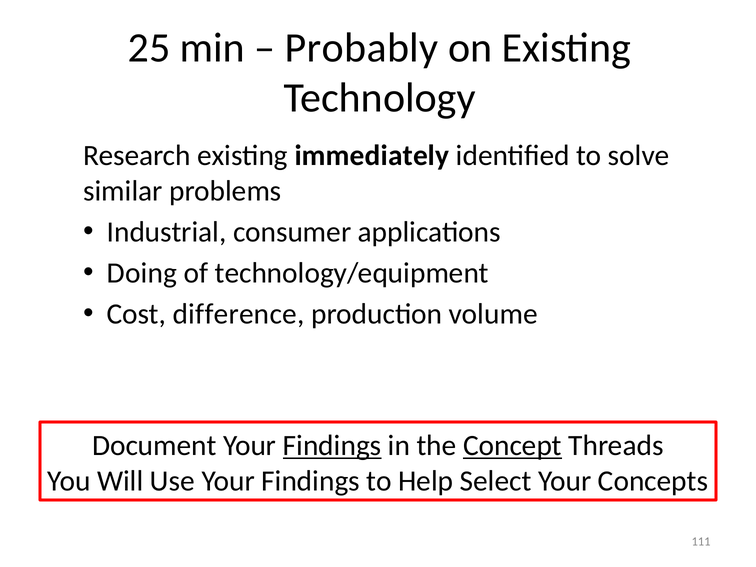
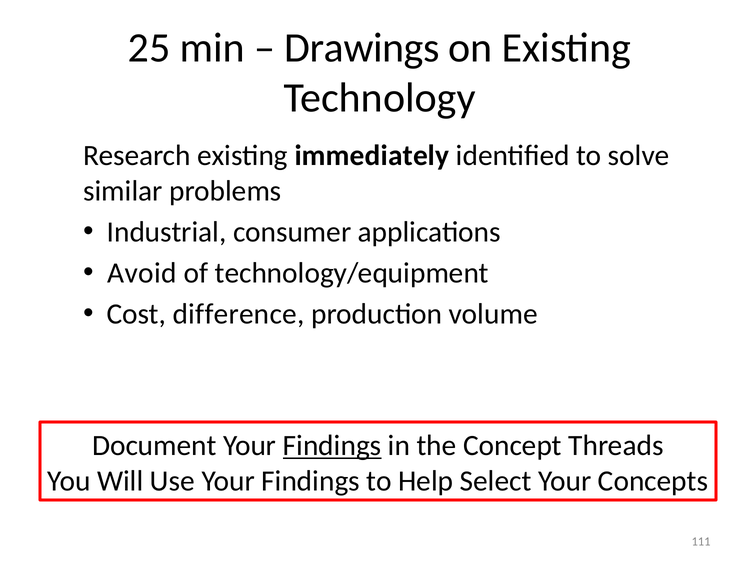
Probably: Probably -> Drawings (362, 48)
Doing: Doing -> Avoid (142, 273)
Concept underline: present -> none (512, 446)
